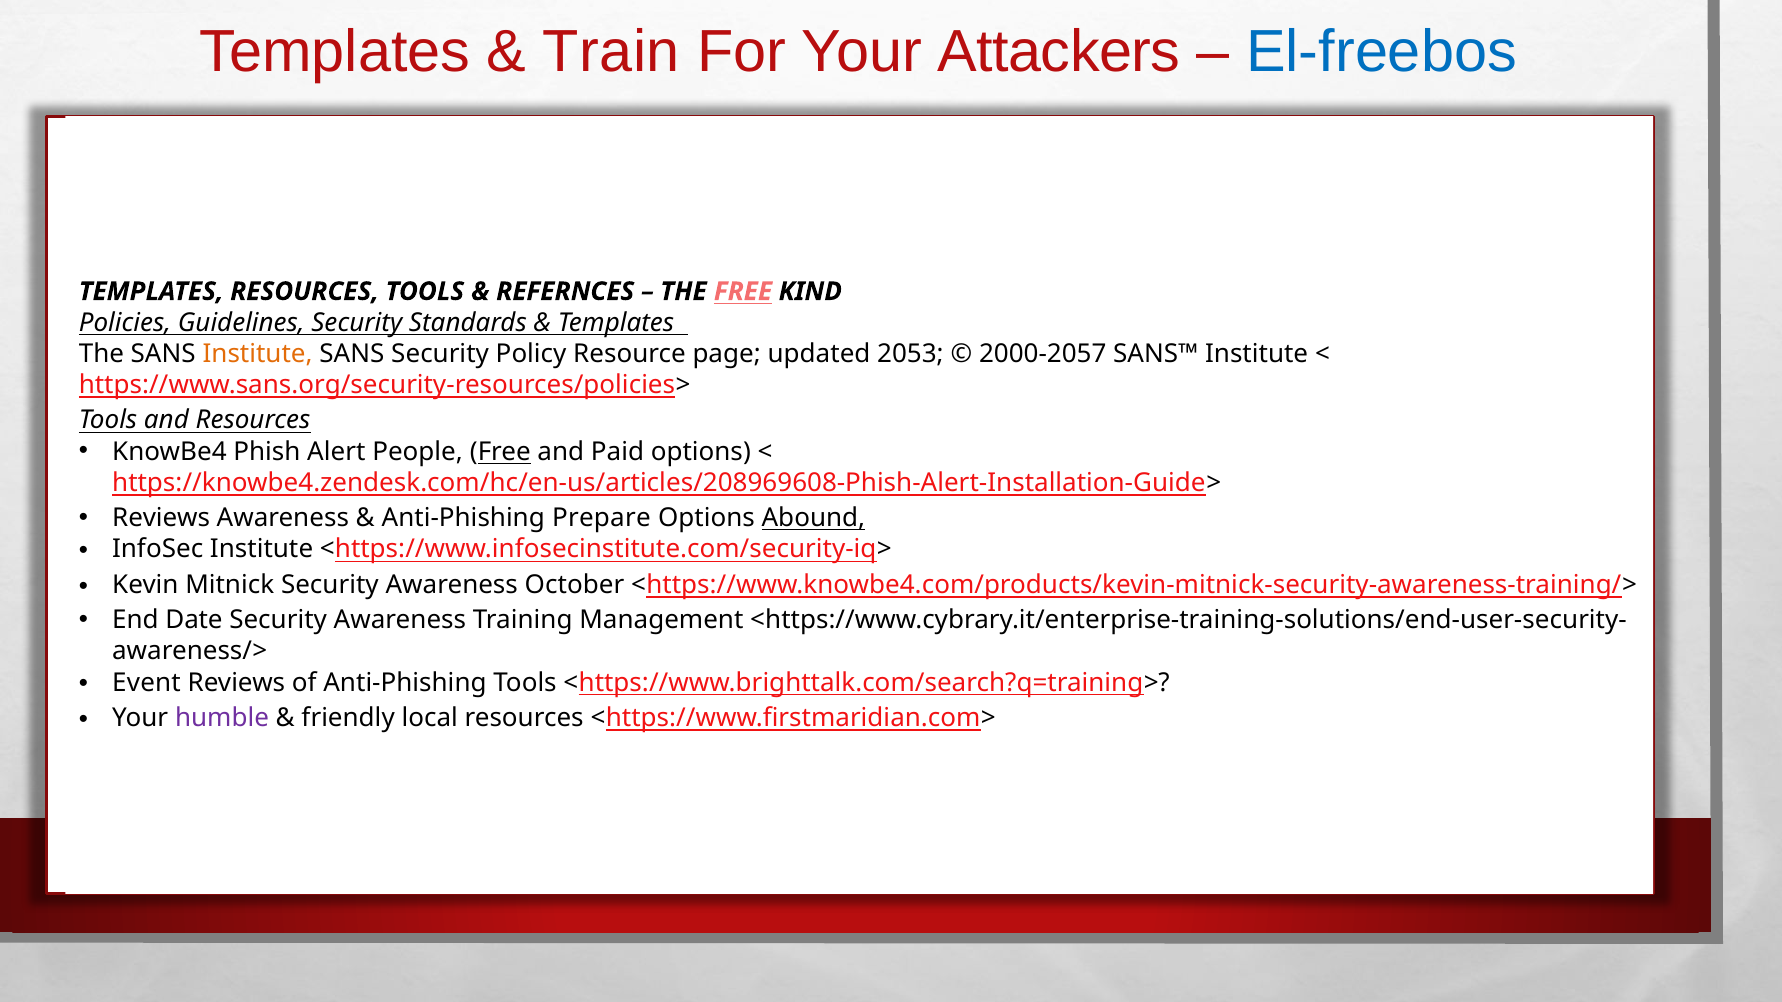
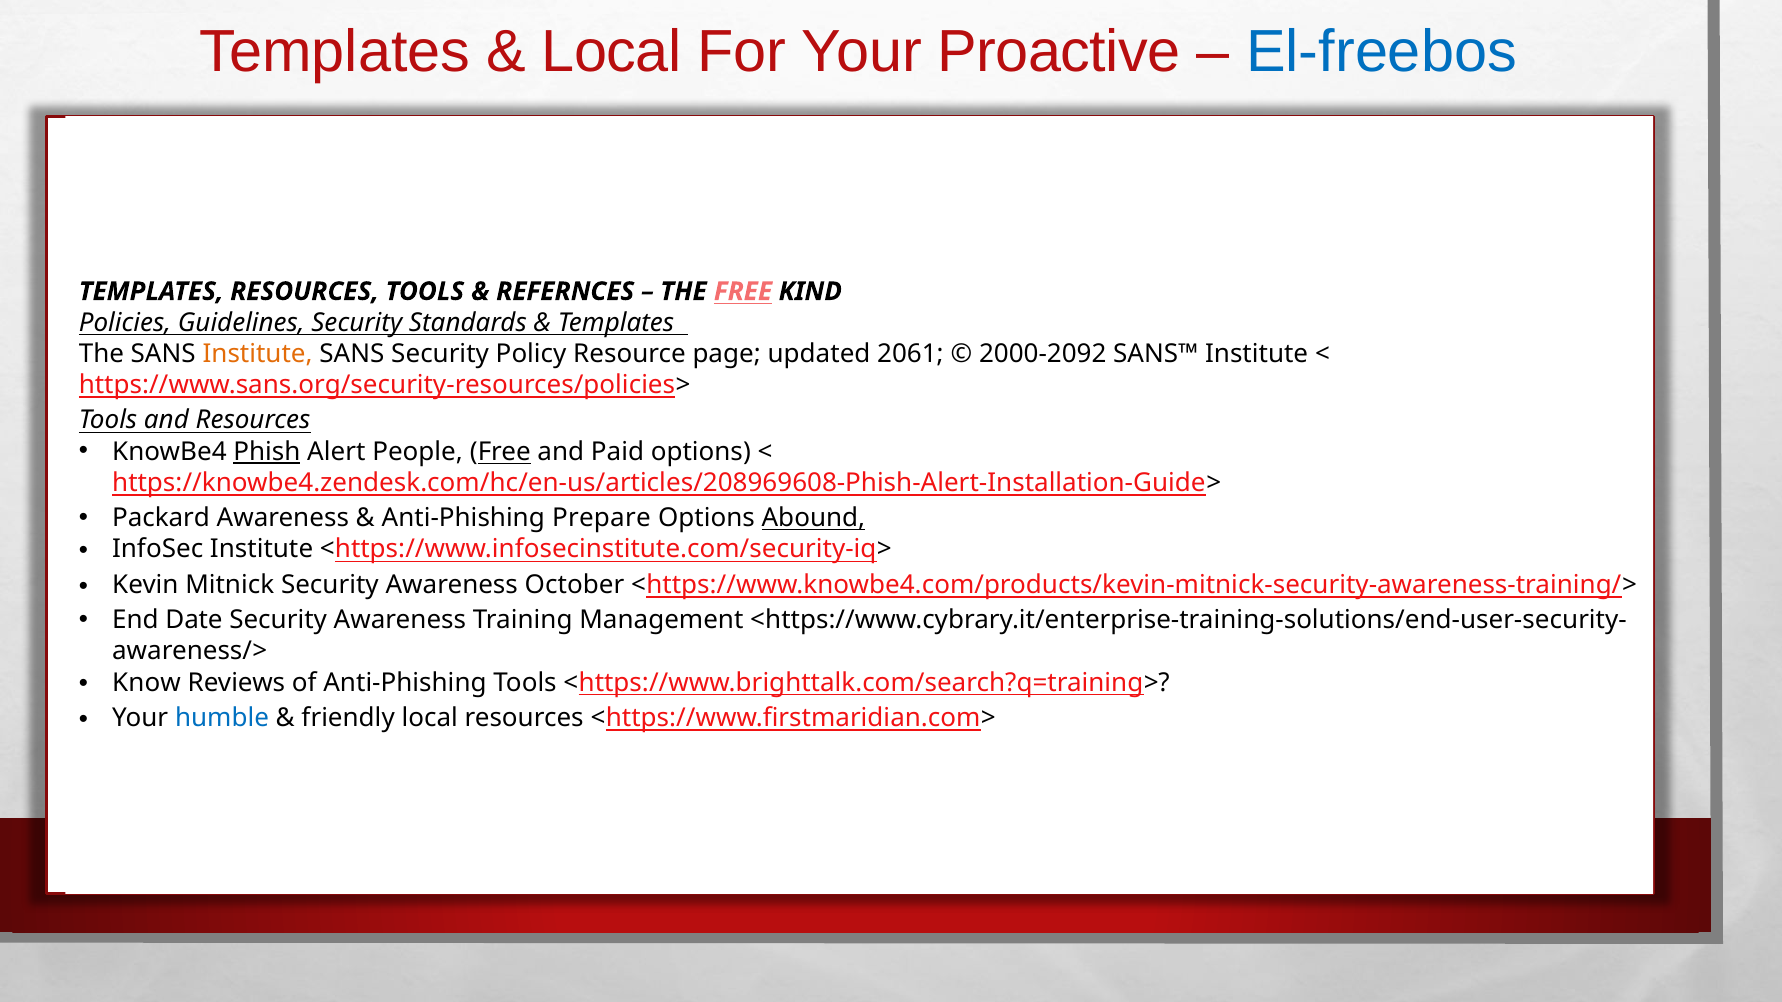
Train: Train -> Local (612, 52)
Attackers: Attackers -> Proactive (1059, 52)
2053: 2053 -> 2061 (910, 354)
2000-2057: 2000-2057 -> 2000-2092 (1043, 354)
Phish underline: none -> present (267, 452)
Reviews: Reviews -> Packard (161, 518)
Event: Event -> Know (147, 683)
humble colour: purple -> blue (222, 718)
